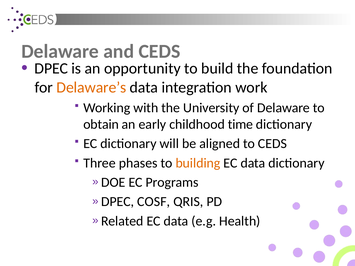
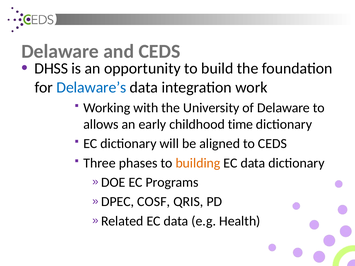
DPEC: DPEC -> DHSS (51, 69)
Delaware’s colour: orange -> blue (91, 87)
obtain: obtain -> allows (101, 124)
